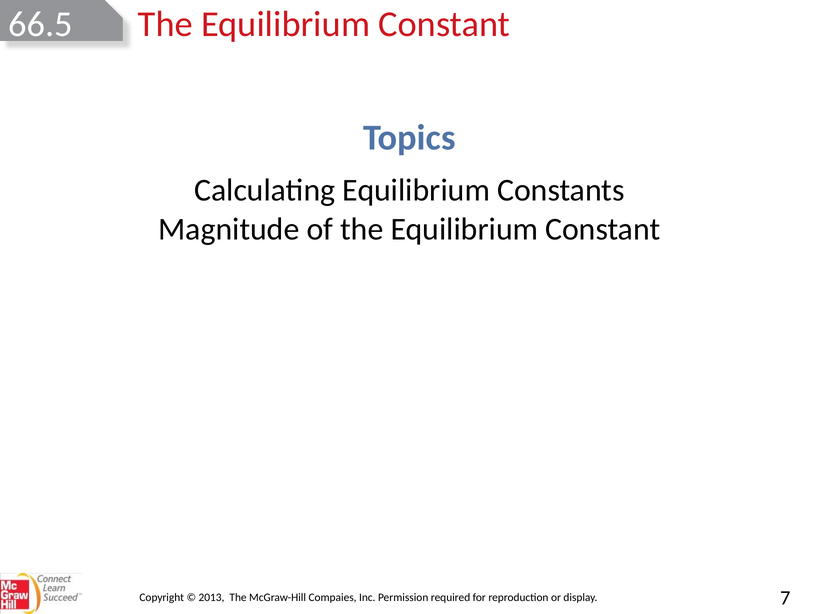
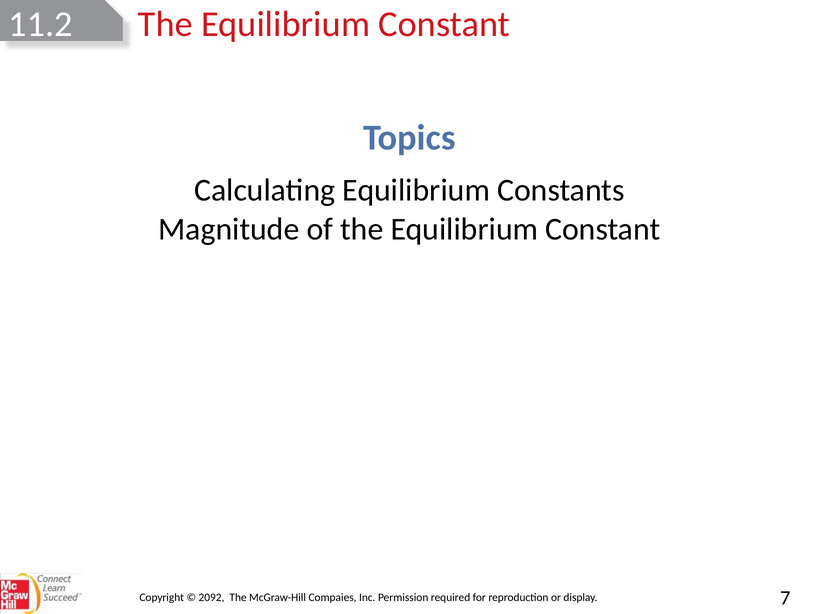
66.5: 66.5 -> 11.2 (40, 24)
2013: 2013 -> 2092 (211, 598)
